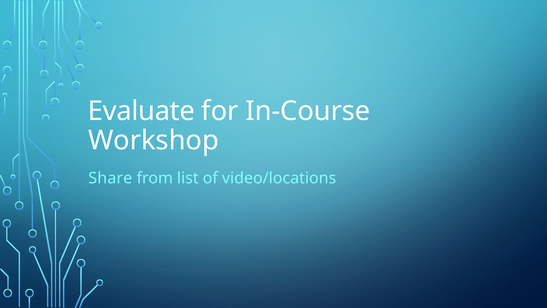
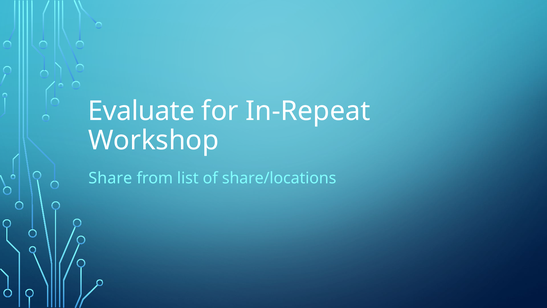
In-Course: In-Course -> In-Repeat (308, 111)
video/locations: video/locations -> share/locations (279, 178)
